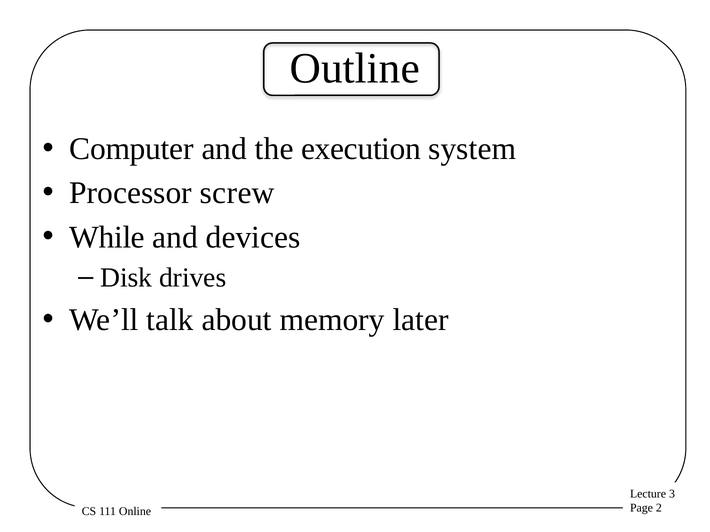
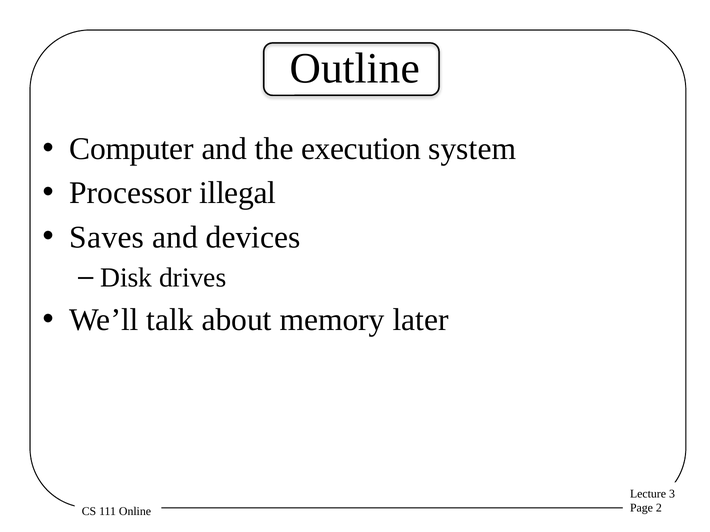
screw: screw -> illegal (238, 193)
While: While -> Saves (107, 237)
